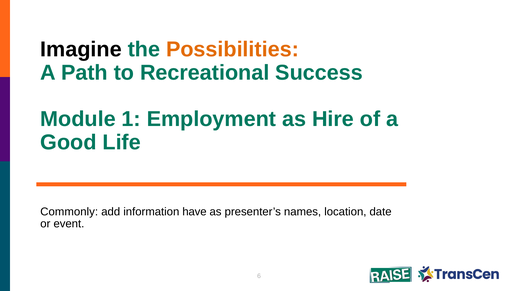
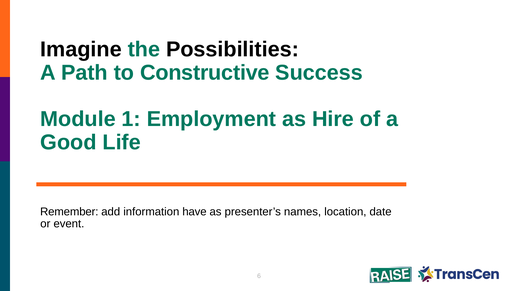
Possibilities colour: orange -> black (232, 49)
Recreational: Recreational -> Constructive (205, 73)
Commonly: Commonly -> Remember (69, 212)
